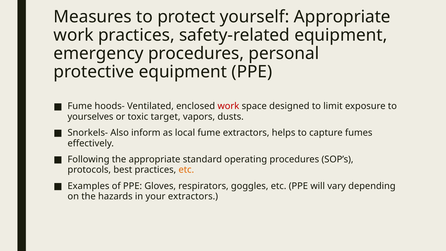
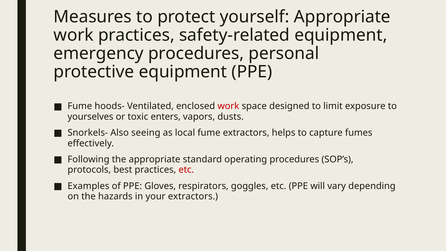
target: target -> enters (166, 117)
inform: inform -> seeing (146, 133)
etc colour: orange -> red (186, 170)
